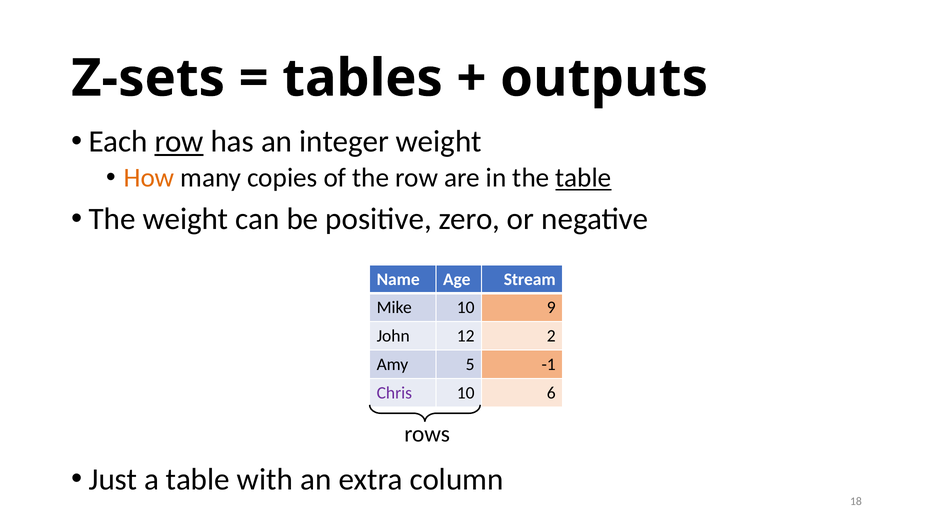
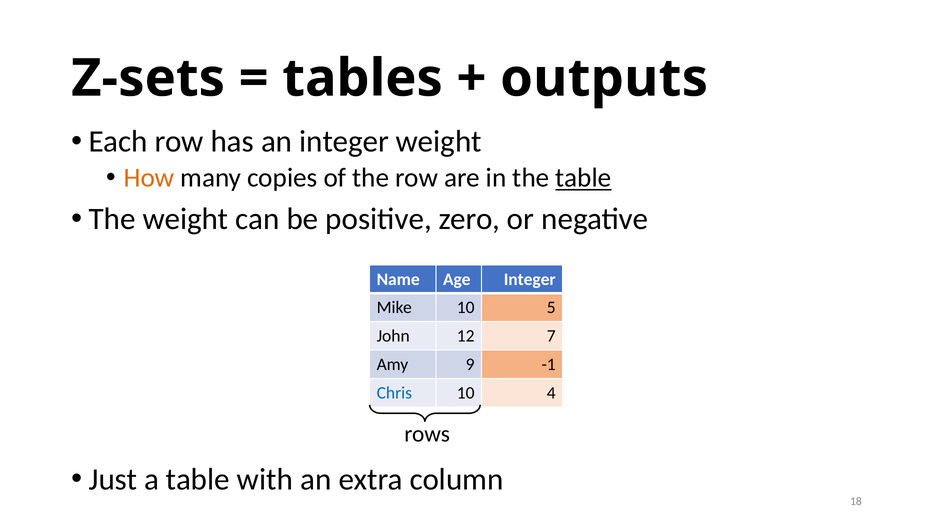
row underline: present -> none (179, 142)
Age Stream: Stream -> Integer (530, 279)
9: 9 -> 5 (551, 308)
2: 2 -> 7 (551, 336)
5: 5 -> 9 (470, 364)
Chris colour: purple -> blue (394, 393)
6: 6 -> 4 (551, 393)
